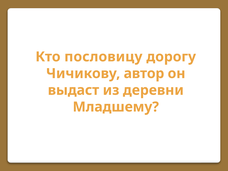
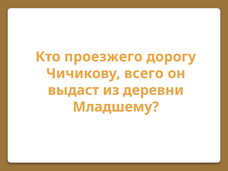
пословицу: пословицу -> проезжего (103, 57)
автор: автор -> всего (144, 73)
